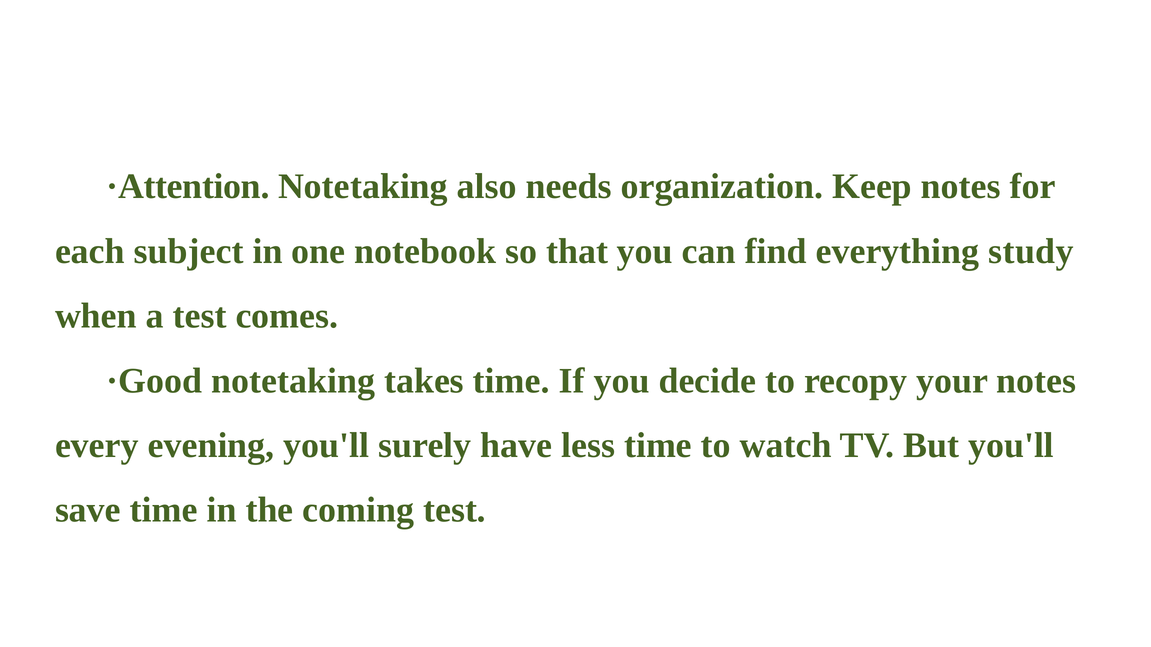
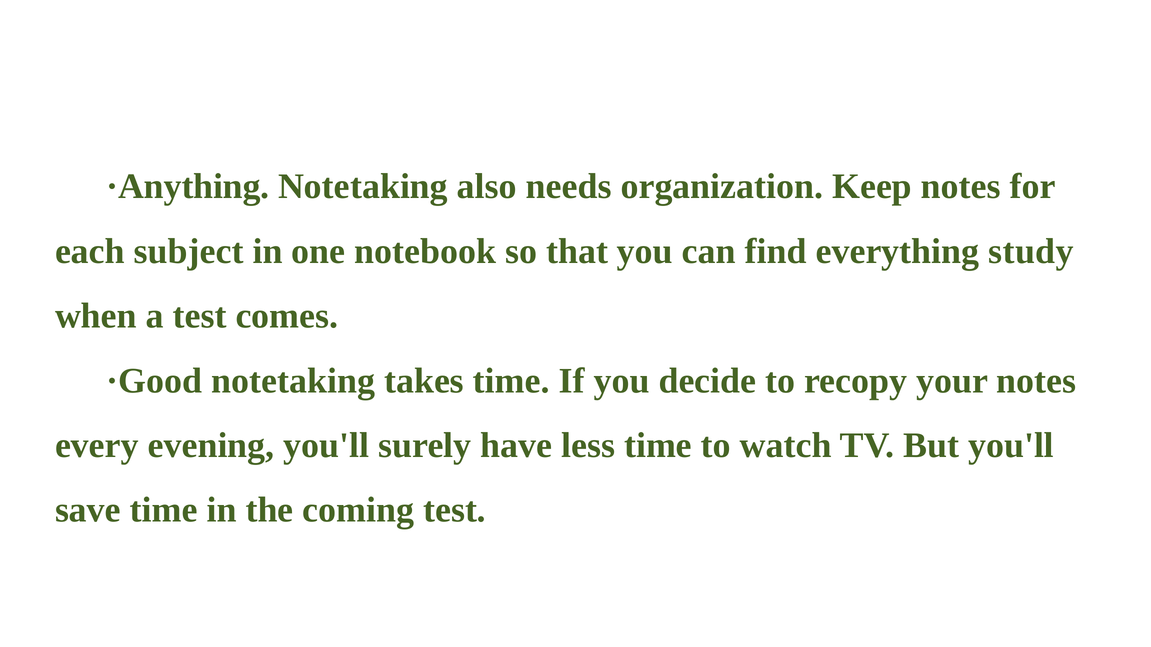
·Attention: ·Attention -> ·Anything (188, 187)
